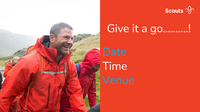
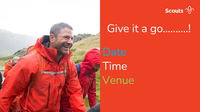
Venue colour: light blue -> light green (118, 81)
